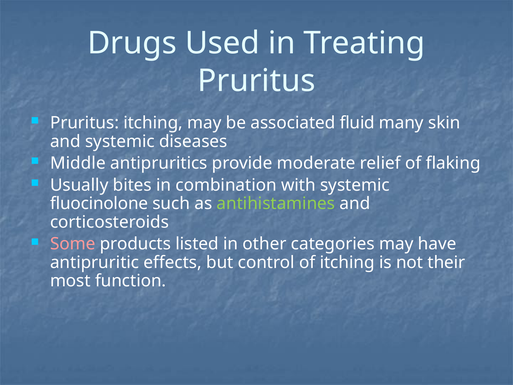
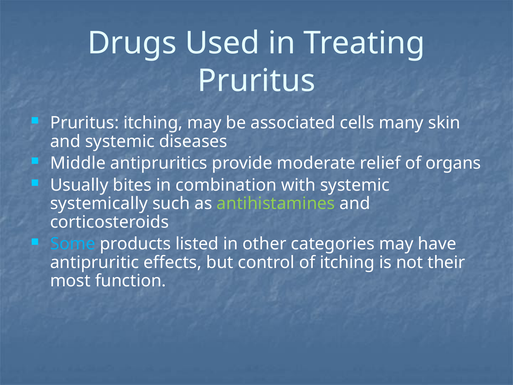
fluid: fluid -> cells (357, 123)
flaking: flaking -> organs (453, 163)
fluocinolone: fluocinolone -> systemically (99, 204)
Some colour: pink -> light blue (73, 244)
